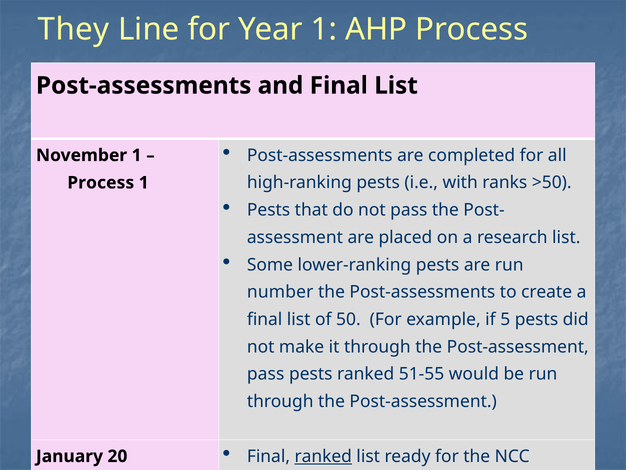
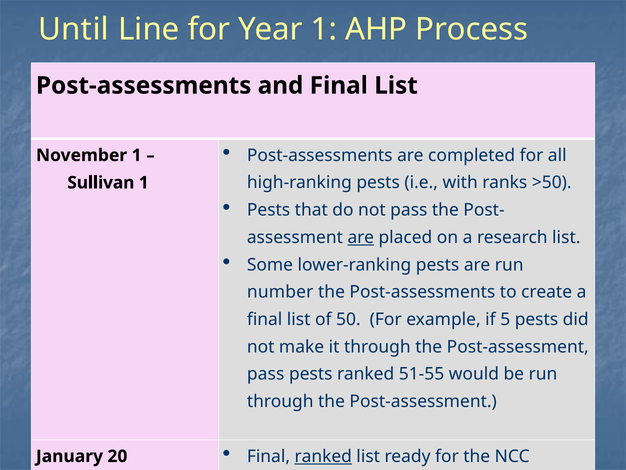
They: They -> Until (74, 29)
Process: Process -> Sullivan (101, 183)
are underline: none -> present (361, 237)
